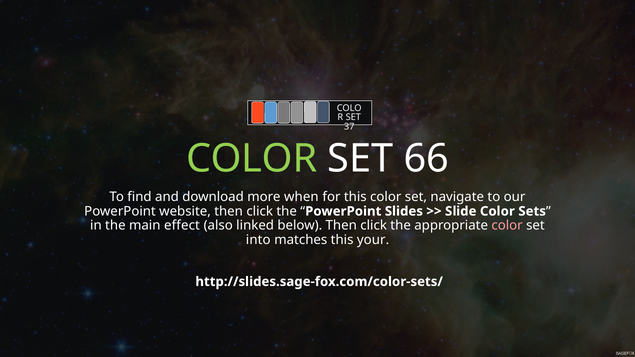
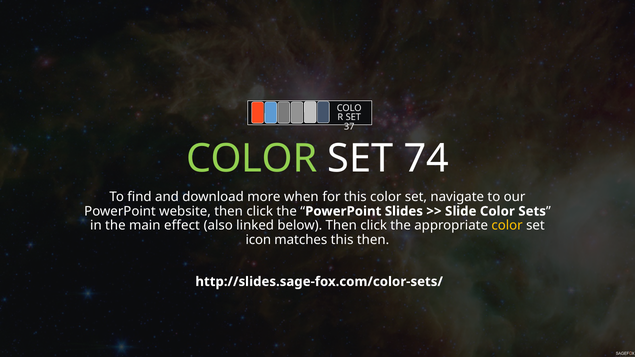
66: 66 -> 74 (426, 159)
color colour: pink -> yellow (507, 226)
into: into -> icon (258, 240)
this your: your -> then (373, 240)
